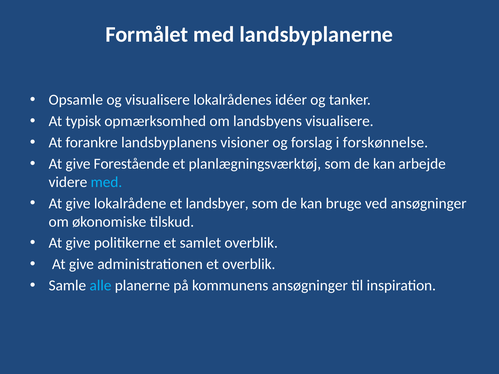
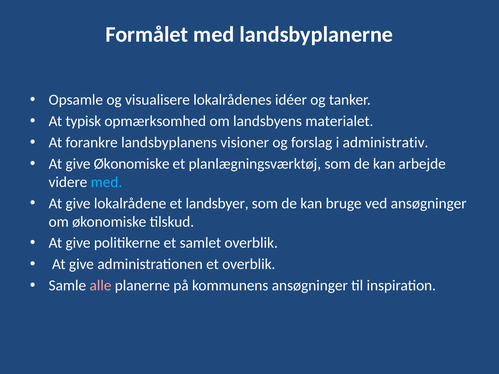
landsbyens visualisere: visualisere -> materialet (339, 121)
forskønnelse: forskønnelse -> administrativ (386, 143)
give Forestående: Forestående -> Økonomiske (132, 164)
alle colour: light blue -> pink (100, 286)
